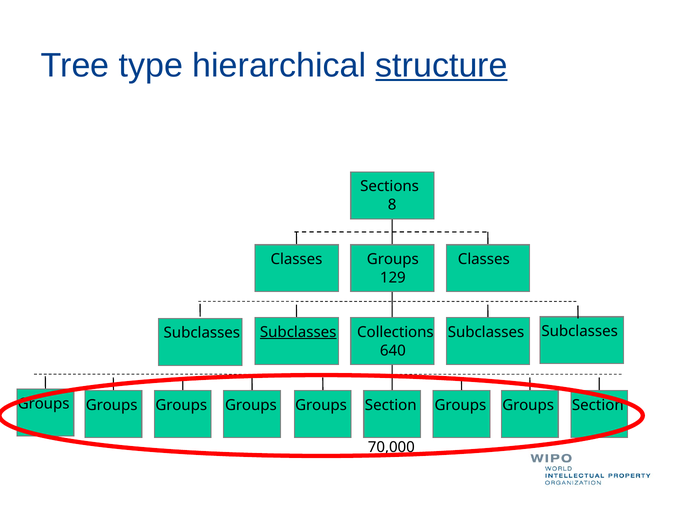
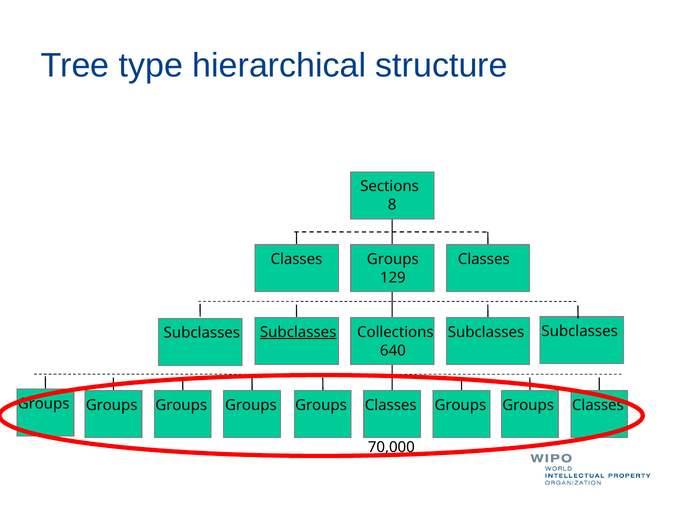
structure underline: present -> none (442, 65)
Section: Section -> Classes (391, 405)
Groups Groups Section: Section -> Classes (598, 405)
